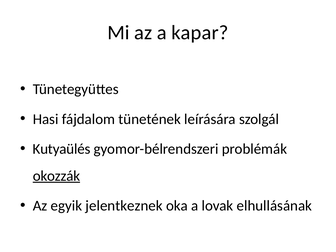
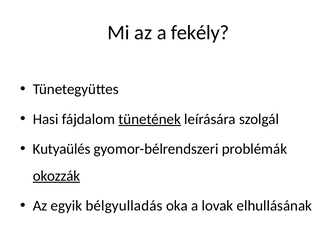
kapar: kapar -> fekély (200, 33)
tünetének underline: none -> present (150, 119)
jelentkeznek: jelentkeznek -> bélgyulladás (124, 206)
